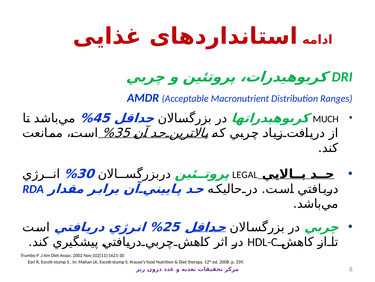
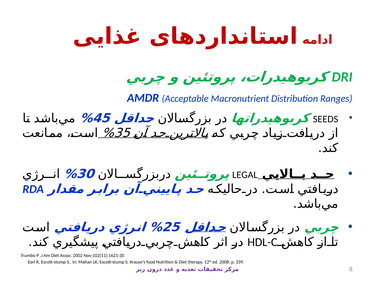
MUCH: MUCH -> SEEDS (326, 119)
